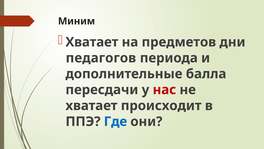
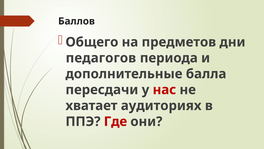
Миним: Миним -> Баллов (76, 21)
Хватает: Хватает -> Общего (92, 42)
происходит: происходит -> аудиториях (161, 105)
Где colour: blue -> red (115, 121)
